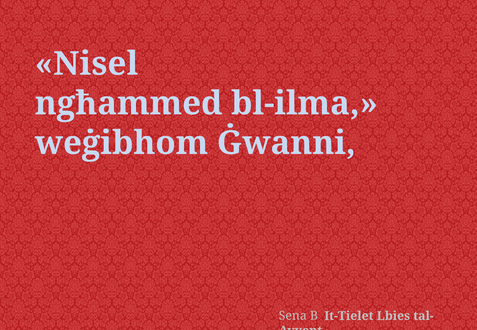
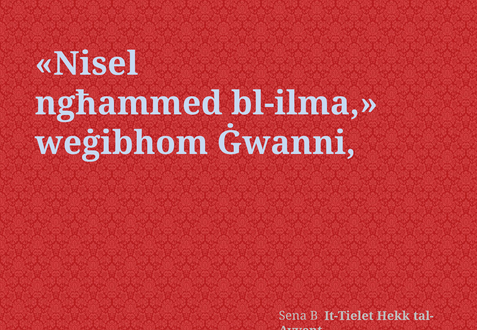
Lbies: Lbies -> Hekk (393, 316)
